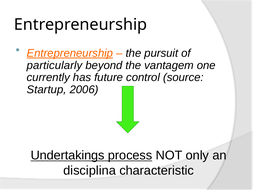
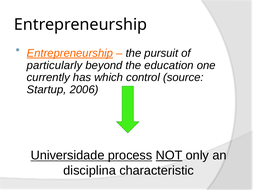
vantagem: vantagem -> education (169, 65)
future: future -> which (109, 77)
Undertakings: Undertakings -> Universidade (68, 155)
NOT underline: none -> present (169, 155)
